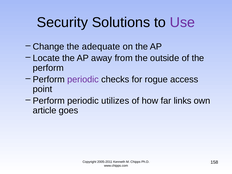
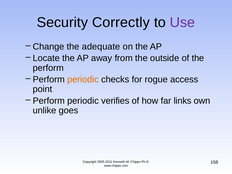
Solutions: Solutions -> Correctly (121, 22)
periodic colour: purple -> orange (83, 79)
utilizes: utilizes -> verifies (115, 101)
article: article -> unlike (45, 110)
